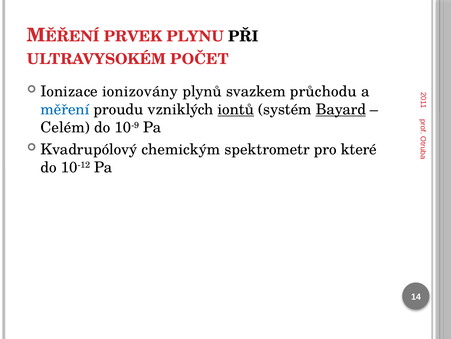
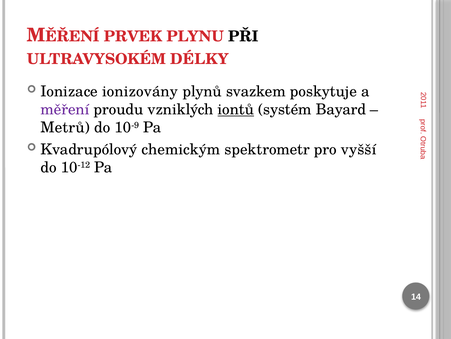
POČET: POČET -> DÉLKY (199, 59)
průchodu: průchodu -> poskytuje (323, 91)
měření colour: blue -> purple (65, 109)
Bayard underline: present -> none (341, 109)
Celém: Celém -> Metrů (65, 127)
které: které -> vyšší (359, 149)
